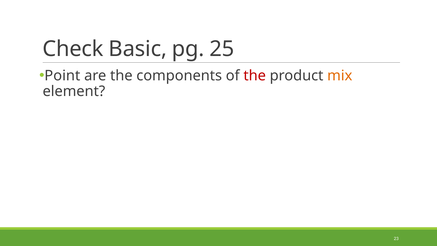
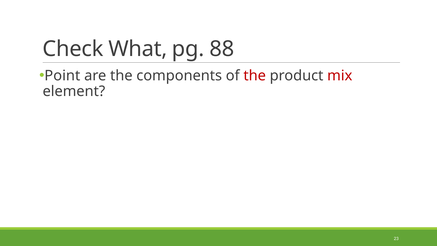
Basic: Basic -> What (138, 49)
25: 25 -> 88 (222, 49)
mix colour: orange -> red (340, 76)
